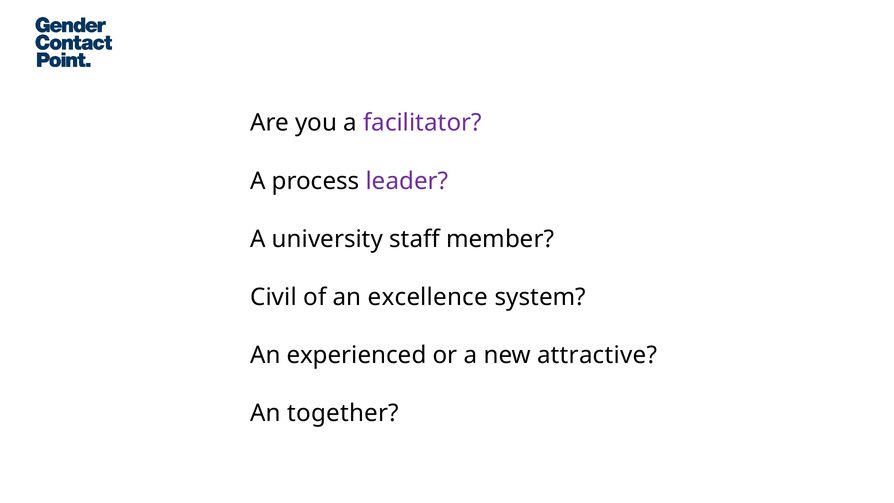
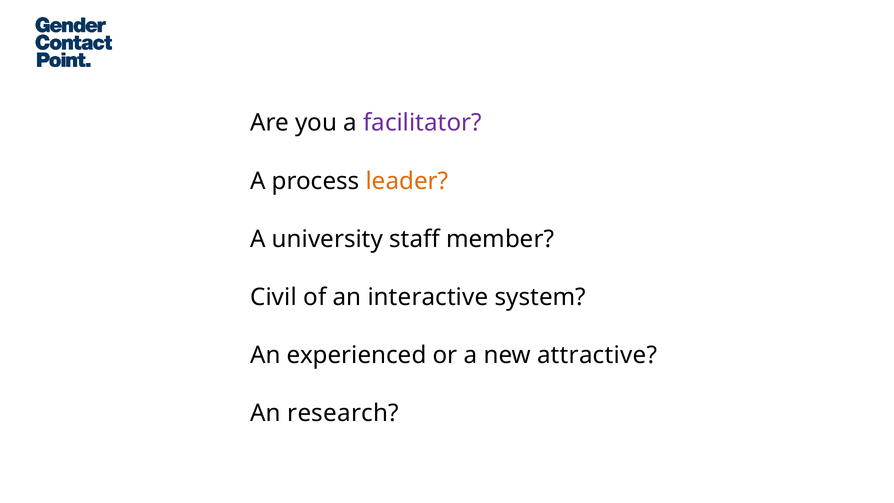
leader colour: purple -> orange (407, 181)
excellence: excellence -> interactive (428, 297)
together: together -> research (343, 413)
